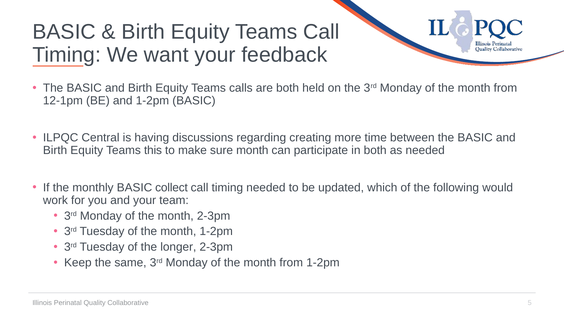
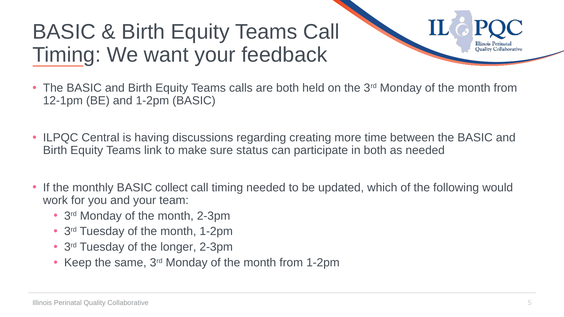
this: this -> link (153, 151)
sure month: month -> status (252, 151)
